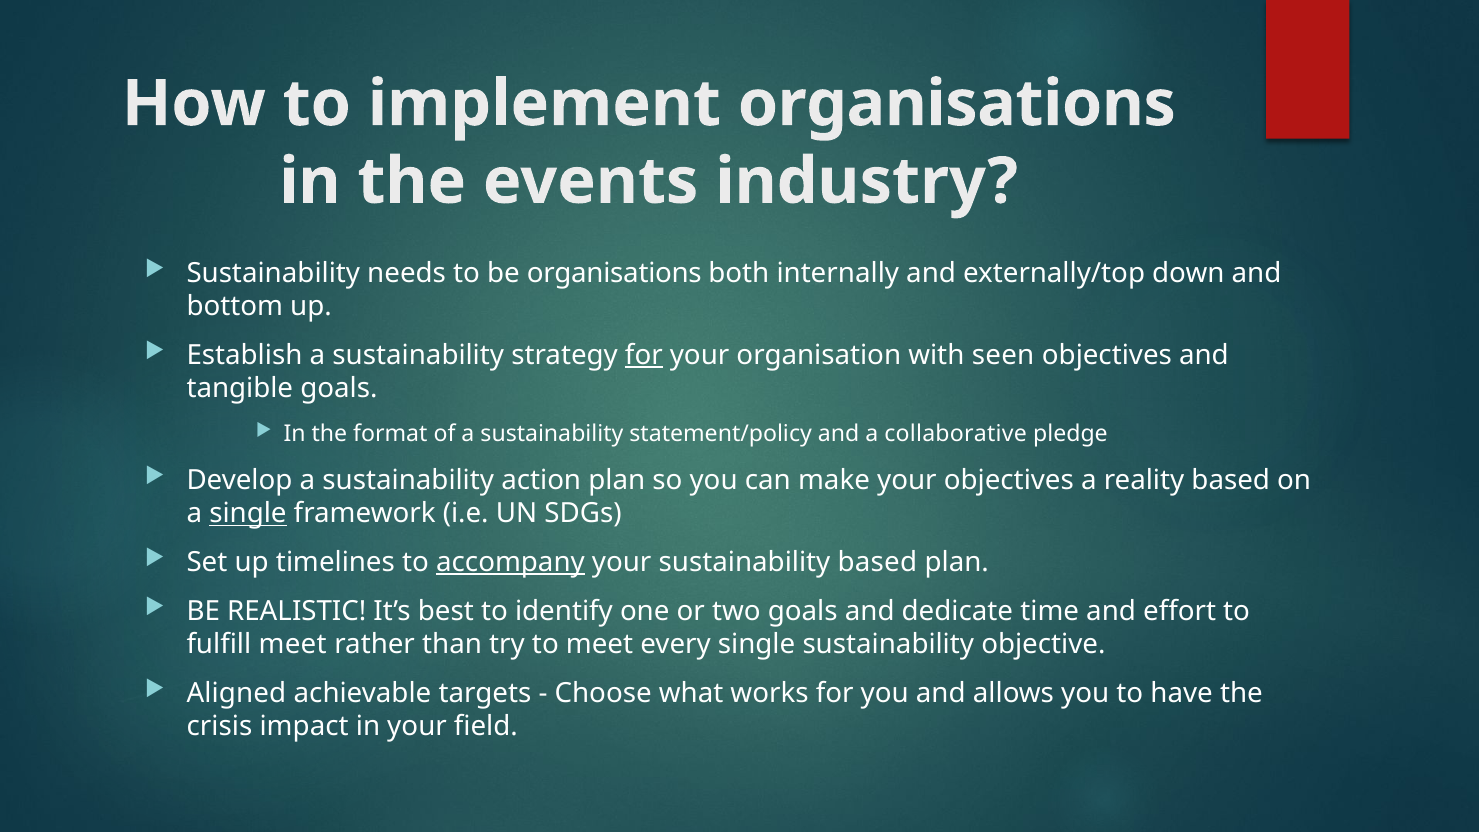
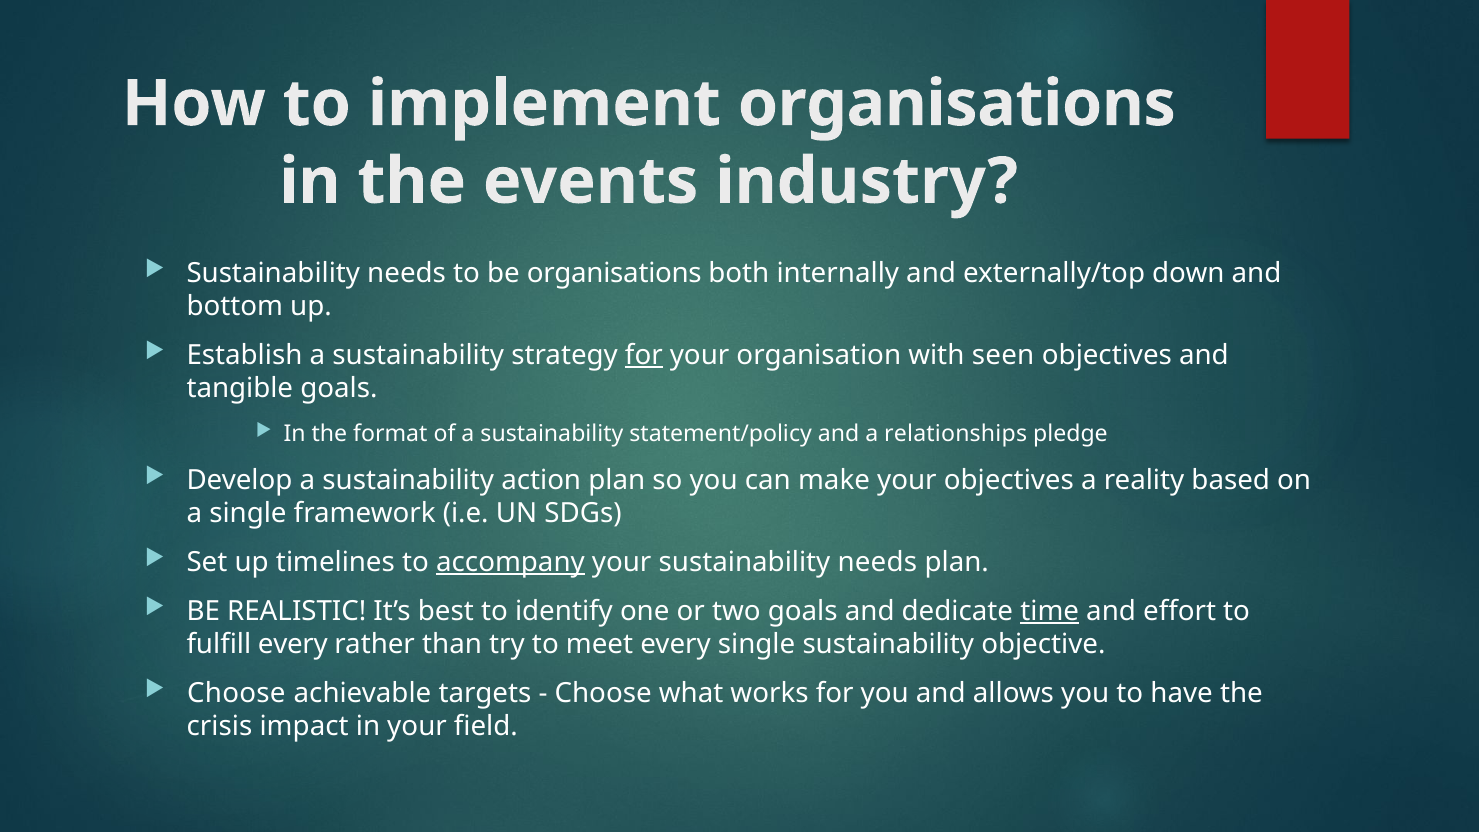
collaborative: collaborative -> relationships (956, 434)
single underline: present -> none (248, 514)
your sustainability based: based -> needs (877, 562)
time underline: none -> present (1050, 611)
fulfill meet: meet -> every (293, 644)
Aligned: Aligned -> Choose (236, 693)
